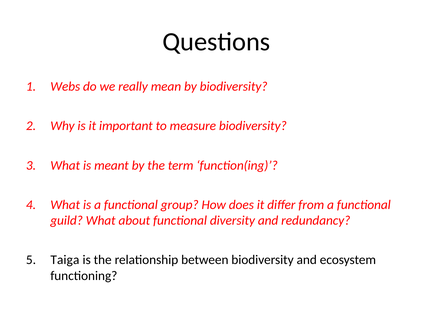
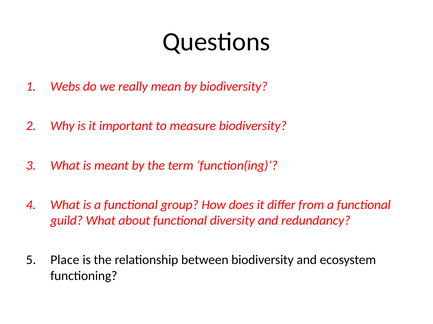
Taiga: Taiga -> Place (65, 260)
